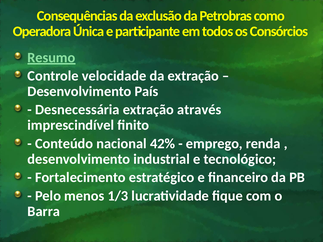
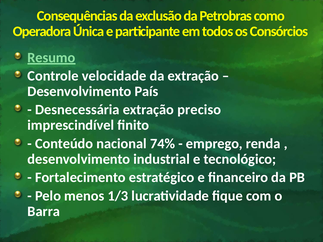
através: através -> preciso (199, 110)
42%: 42% -> 74% (163, 144)
